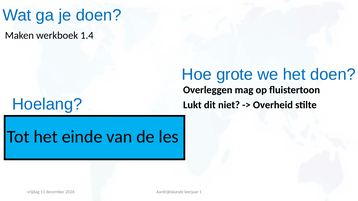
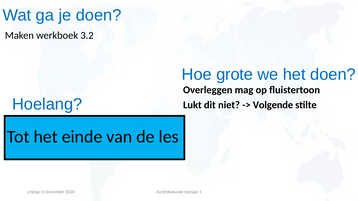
1.4: 1.4 -> 3.2 (87, 35)
Overheid: Overheid -> Volgende (273, 105)
